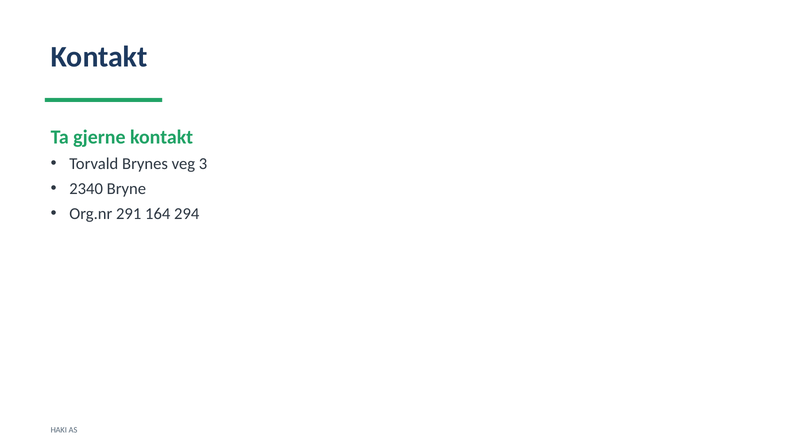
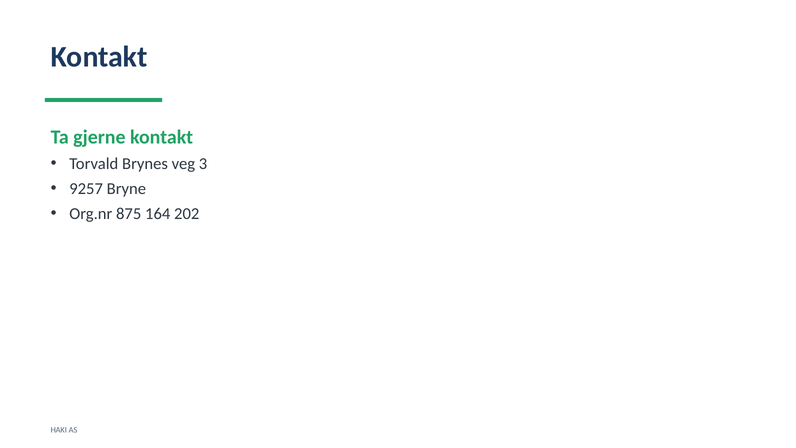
2340: 2340 -> 9257 (86, 189)
291: 291 -> 875 (129, 213)
294: 294 -> 202 (187, 213)
